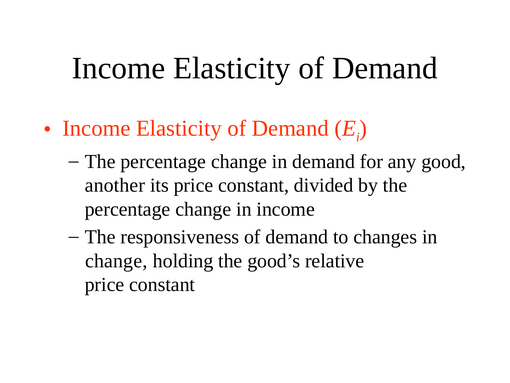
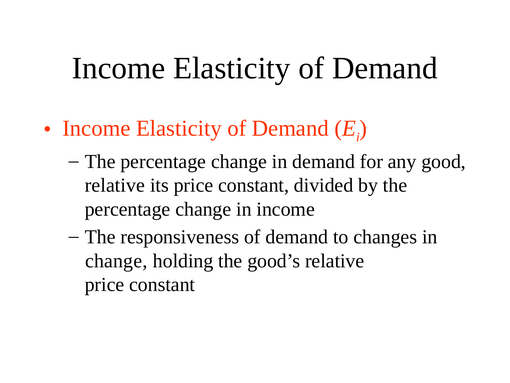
another: another -> relative (115, 185)
